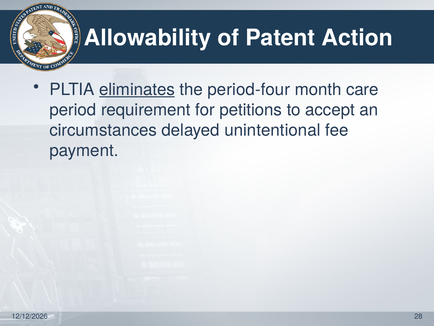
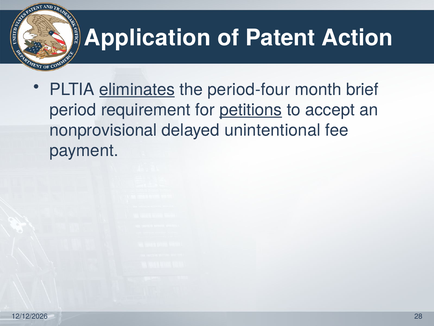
Allowability: Allowability -> Application (147, 38)
care: care -> brief (362, 89)
petitions underline: none -> present (251, 110)
circumstances: circumstances -> nonprovisional (103, 130)
